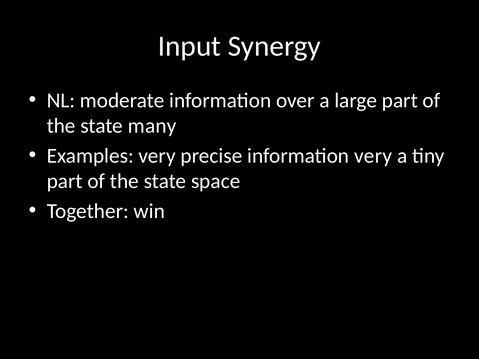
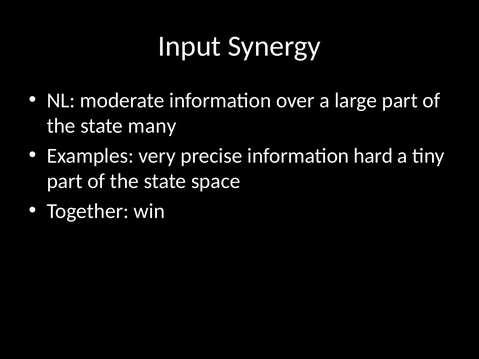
information very: very -> hard (373, 156)
